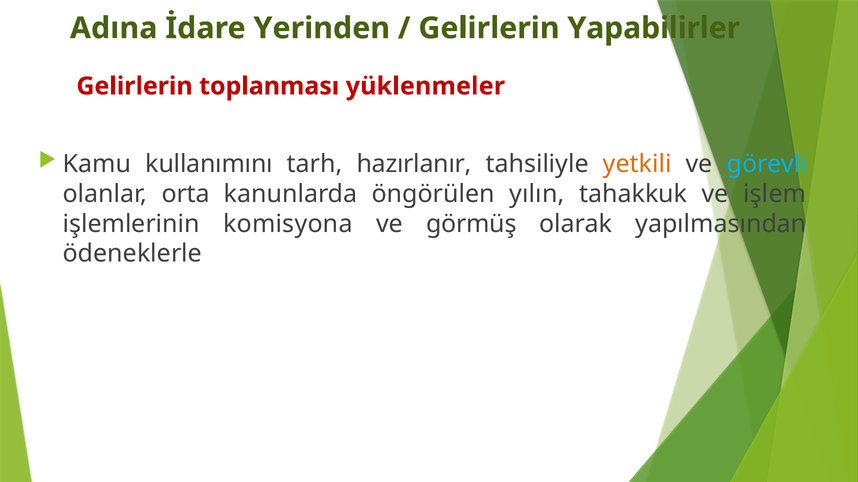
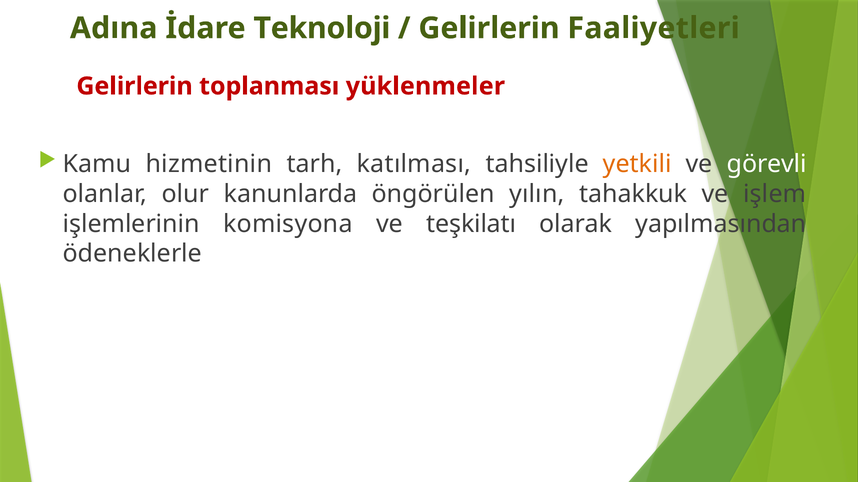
Yerinden: Yerinden -> Teknoloji (322, 28)
Yapabilirler: Yapabilirler -> Faaliyetleri (654, 28)
kullanımını: kullanımını -> hizmetinin (209, 164)
hazırlanır: hazırlanır -> katılması (414, 164)
görevli colour: light blue -> white (767, 164)
orta: orta -> olur (186, 194)
görmüş: görmüş -> teşkilatı (471, 224)
